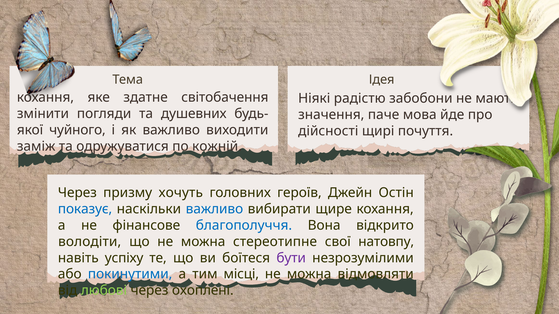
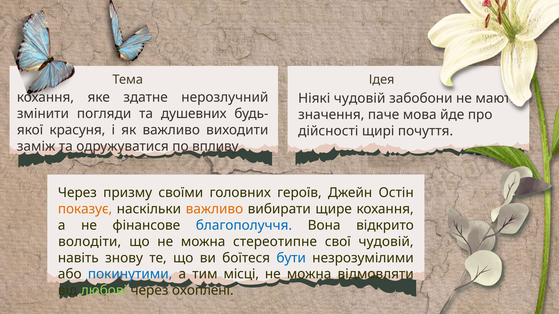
світобачення: світобачення -> нерозлучний (225, 98)
Ніякі радістю: радістю -> чудовій (360, 98)
чуйного: чуйного -> красуня (77, 130)
кожній: кожній -> впливу (217, 146)
хочуть: хочуть -> своїми (181, 193)
показує colour: blue -> orange (85, 209)
важливо colour: blue -> orange (214, 209)
свої натовпу: натовпу -> чудовій (386, 242)
успіху: успіху -> знову (124, 258)
бути colour: purple -> blue (291, 258)
